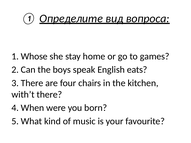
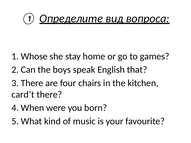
eats: eats -> that (137, 70)
with’t: with’t -> card’t (23, 95)
